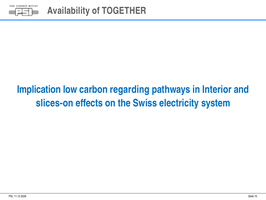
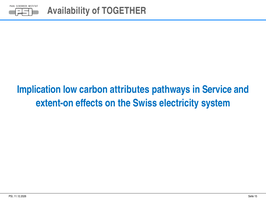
regarding: regarding -> attributes (130, 89)
Interior: Interior -> Service (217, 89)
slices-on: slices-on -> extent-on (55, 103)
